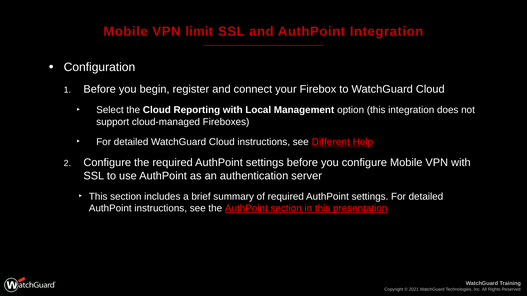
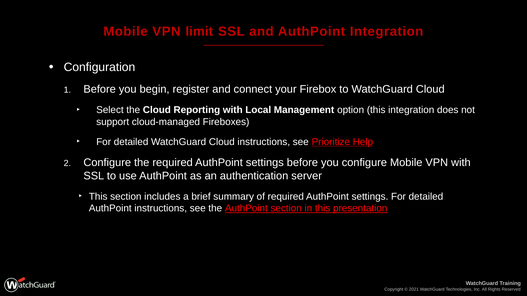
Different: Different -> Prioritize (331, 142)
